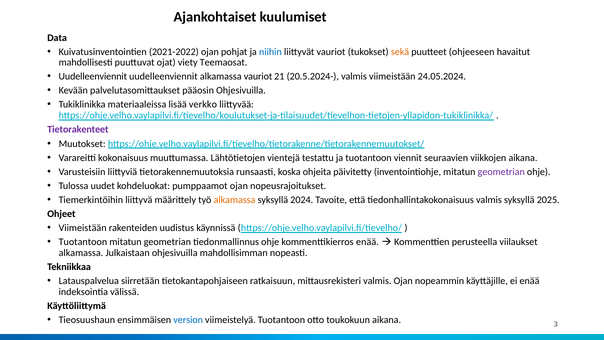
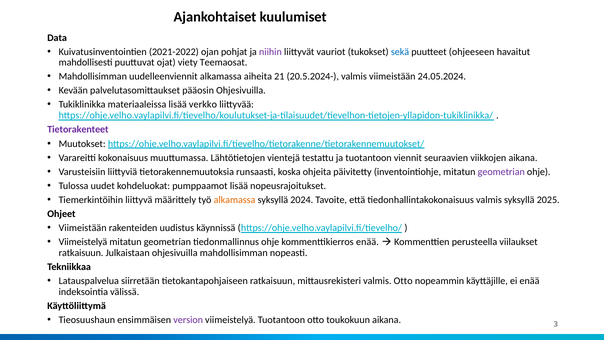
niihin colour: blue -> purple (270, 52)
sekä colour: orange -> blue (400, 52)
Uudelleenviennit: Uudelleenviennit -> Mahdollisimman (93, 77)
alkamassa vauriot: vauriot -> aiheita (258, 77)
pumppaamot ojan: ojan -> lisää (239, 186)
Tuotantoon: Tuotantoon -> Viimeistelyä (83, 242)
alkamassa: alkamassa -> ratkaisuun (81, 253)
valmis Ojan: Ojan -> Otto (403, 281)
version colour: blue -> purple (188, 320)
